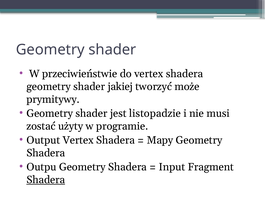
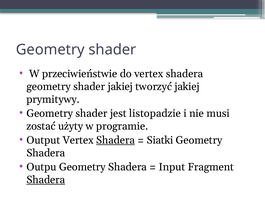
tworzyć może: może -> jakiej (187, 86)
Shadera underline: none -> present (115, 140)
Mapy: Mapy -> Siatki (160, 140)
